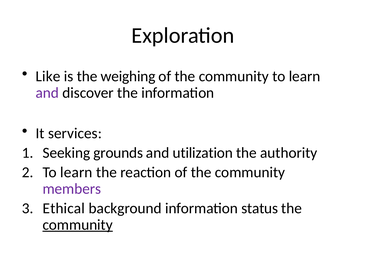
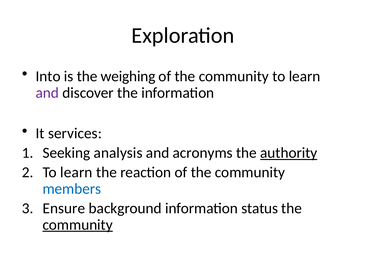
Like: Like -> Into (48, 76)
grounds: grounds -> analysis (118, 153)
utilization: utilization -> acronyms (203, 153)
authority underline: none -> present (289, 153)
members colour: purple -> blue (72, 188)
Ethical: Ethical -> Ensure (64, 208)
